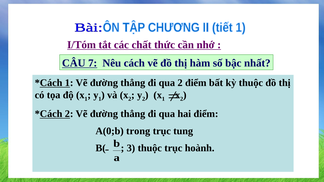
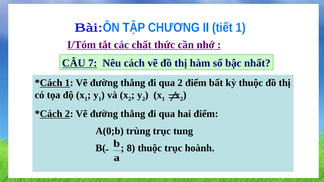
trong: trong -> trùng (138, 131)
3: 3 -> 8 (131, 148)
